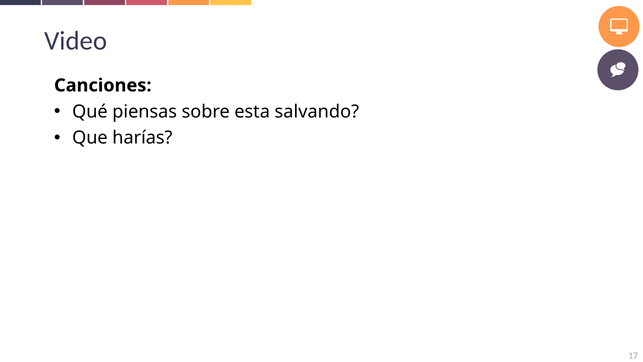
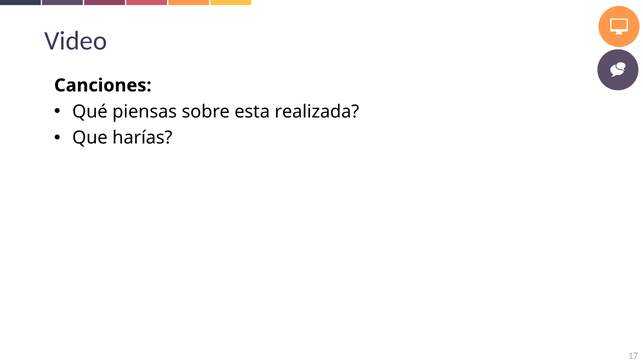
salvando: salvando -> realizada (317, 112)
